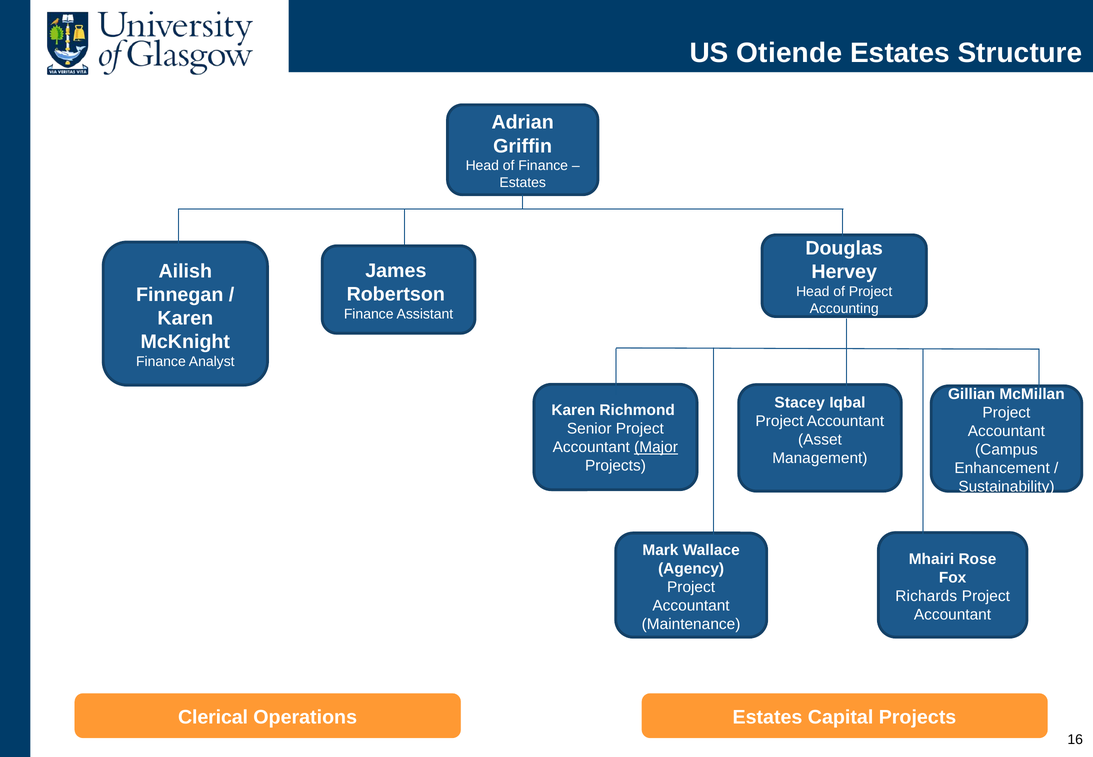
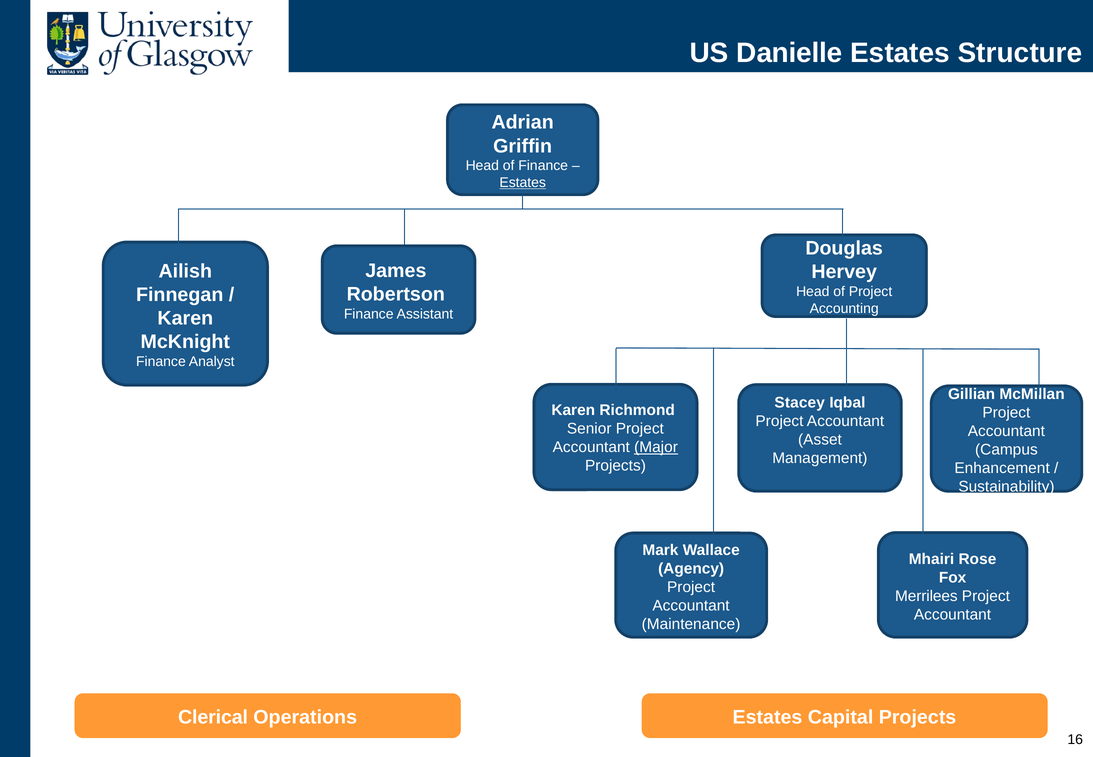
Otiende: Otiende -> Danielle (790, 53)
Estates underline: none -> present (523, 183)
Richards: Richards -> Merrilees (926, 596)
